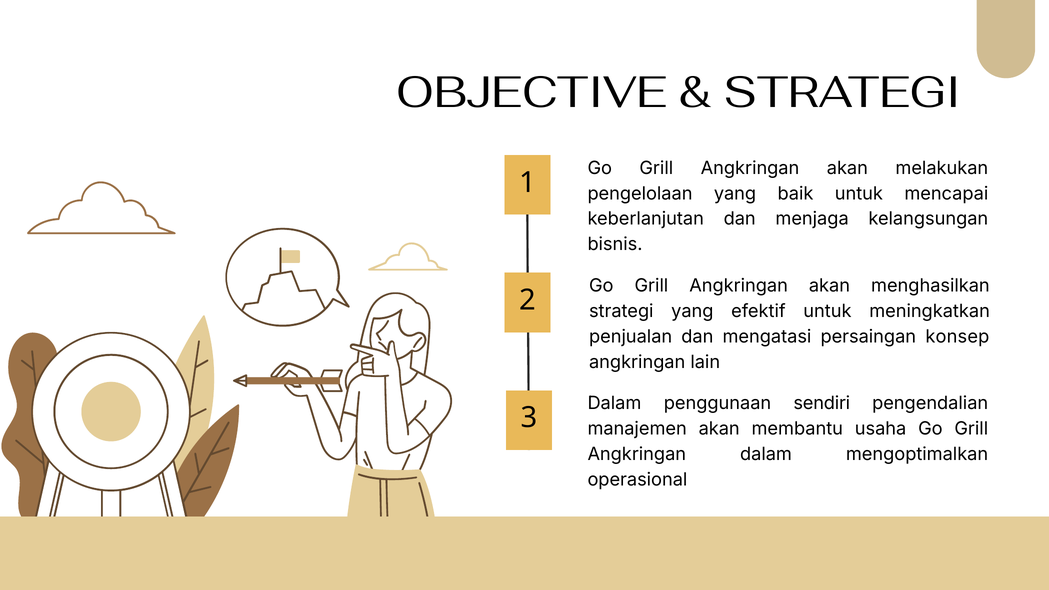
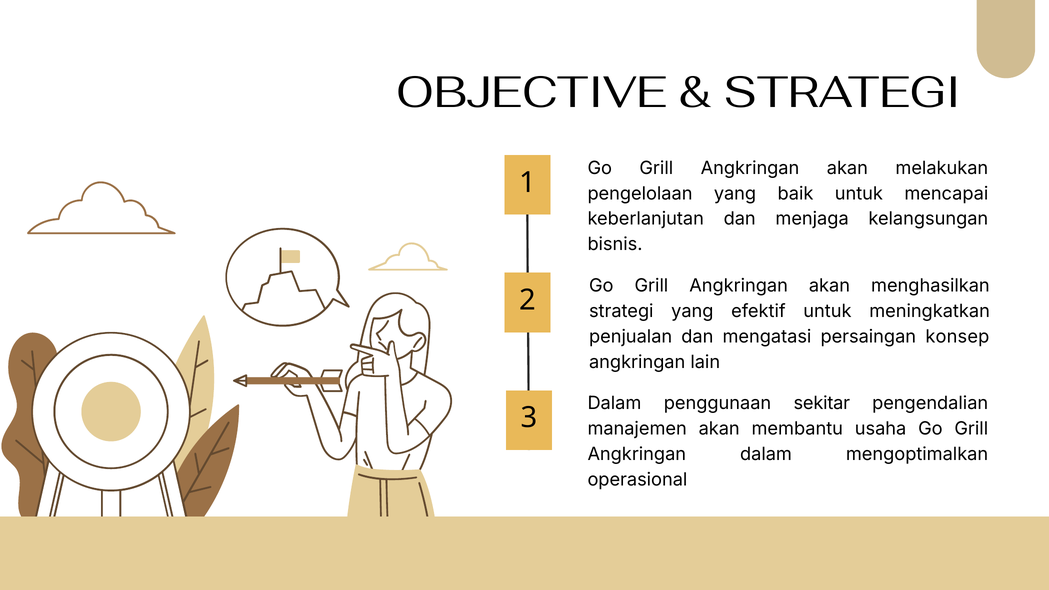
sendiri: sendiri -> sekitar (822, 403)
